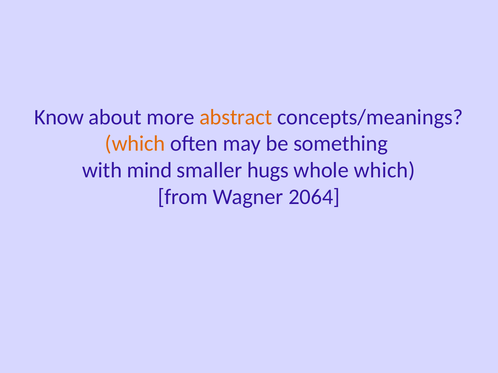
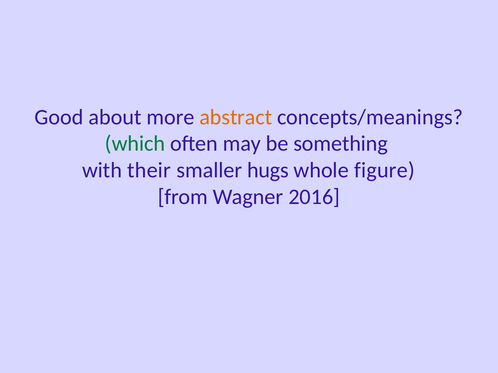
Know: Know -> Good (59, 117)
which colour: orange -> green (135, 144)
mind: mind -> their (149, 170)
whole which: which -> figure (385, 170)
2064: 2064 -> 2016 (314, 197)
